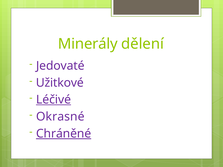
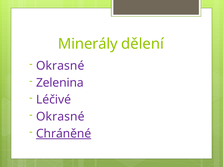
Jedovaté: Jedovaté -> Okrasné (60, 66)
Užitkové: Užitkové -> Zelenina (60, 83)
Léčivé underline: present -> none (54, 100)
